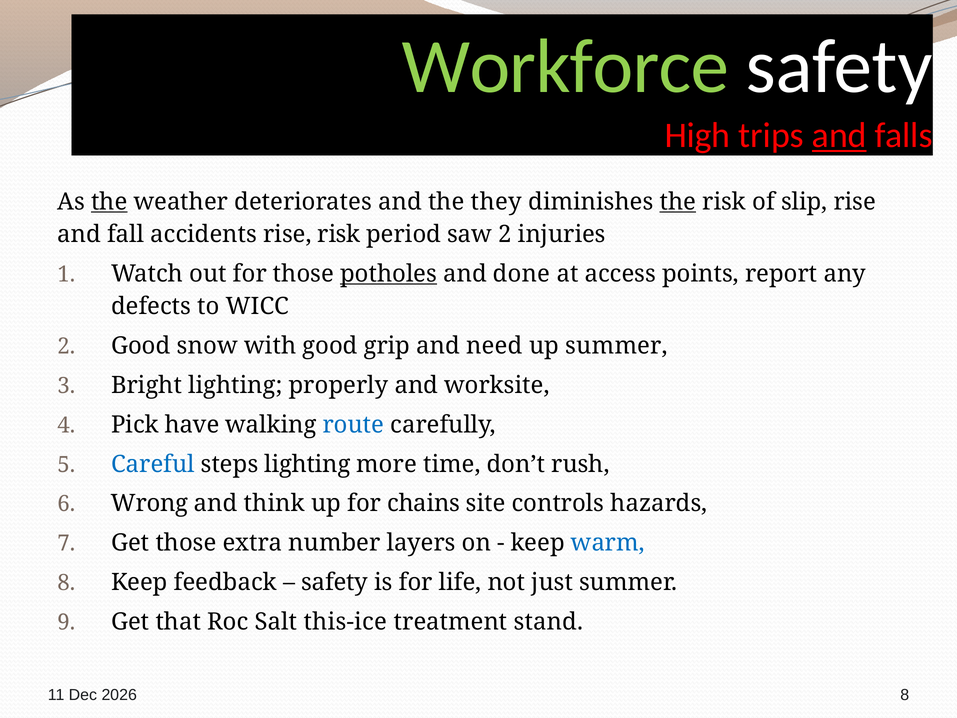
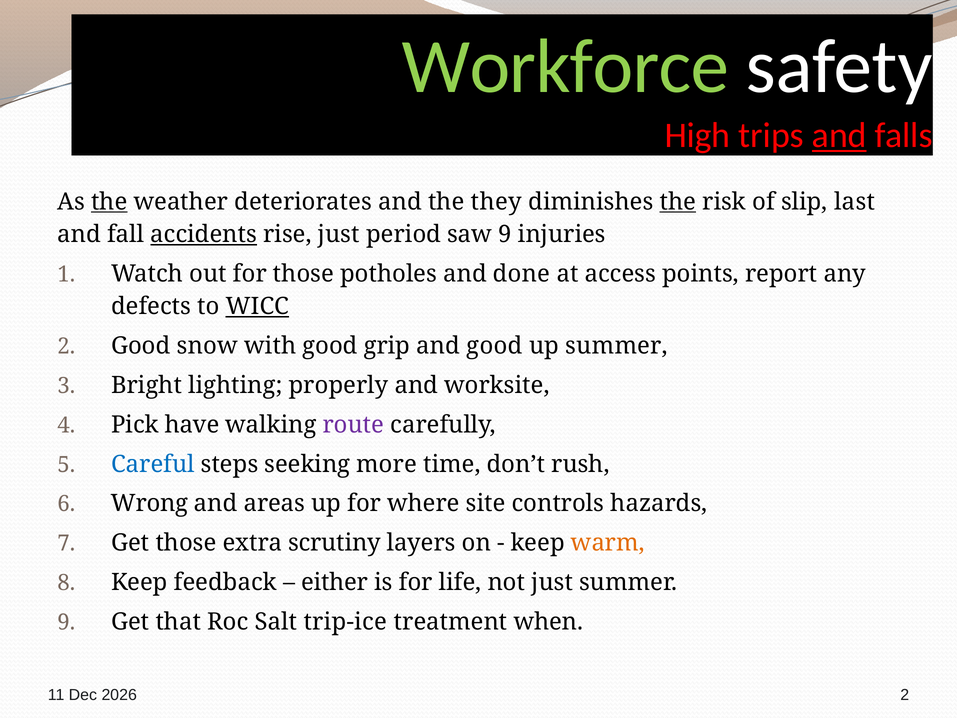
slip rise: rise -> last (855, 202)
accidents underline: none -> present (204, 234)
rise risk: risk -> just (339, 234)
saw 2: 2 -> 9 (505, 234)
potholes underline: present -> none (389, 274)
WICC underline: none -> present (257, 306)
and need: need -> good (494, 346)
route colour: blue -> purple (353, 425)
steps lighting: lighting -> seeking (307, 464)
think: think -> areas (274, 503)
chains: chains -> where (423, 503)
number: number -> scrutiny (335, 543)
warm colour: blue -> orange (608, 543)
safety: safety -> either (335, 582)
this-ice: this-ice -> trip-ice (345, 622)
stand: stand -> when (548, 622)
8: 8 -> 2 (905, 695)
